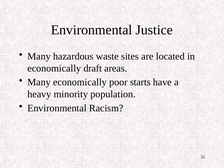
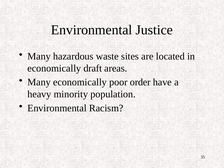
starts: starts -> order (140, 82)
